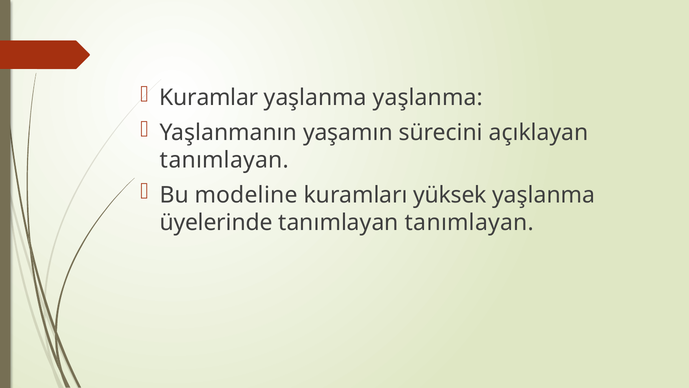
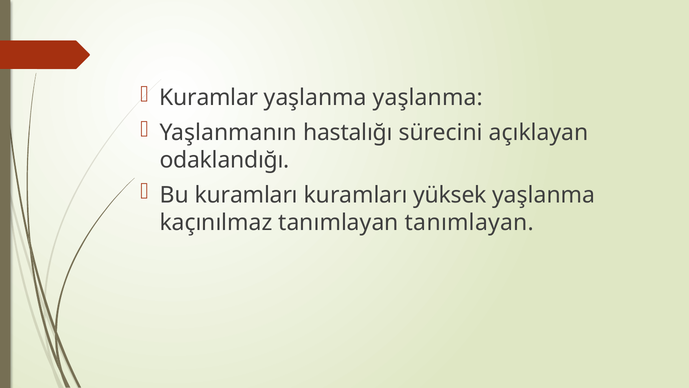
yaşamın: yaşamın -> hastalığı (348, 132)
tanımlayan: tanımlayan -> odaklandığı (225, 160)
Bu modeline: modeline -> kuramları (246, 195)
üyelerinde: üyelerinde -> kaçınılmaz (216, 222)
